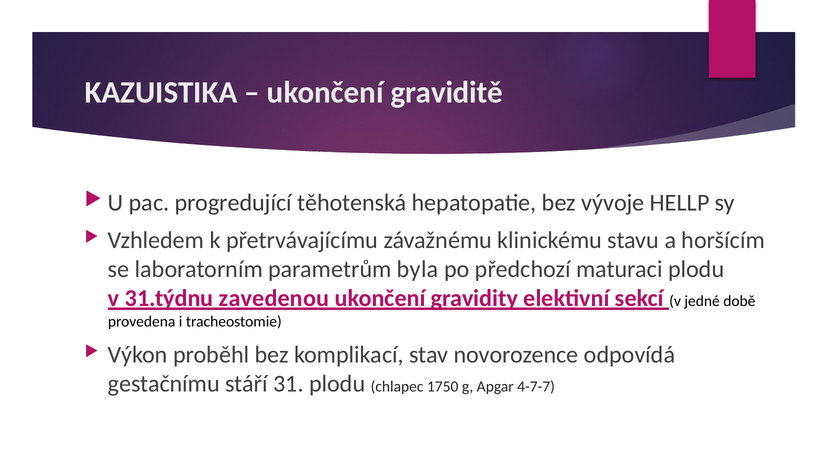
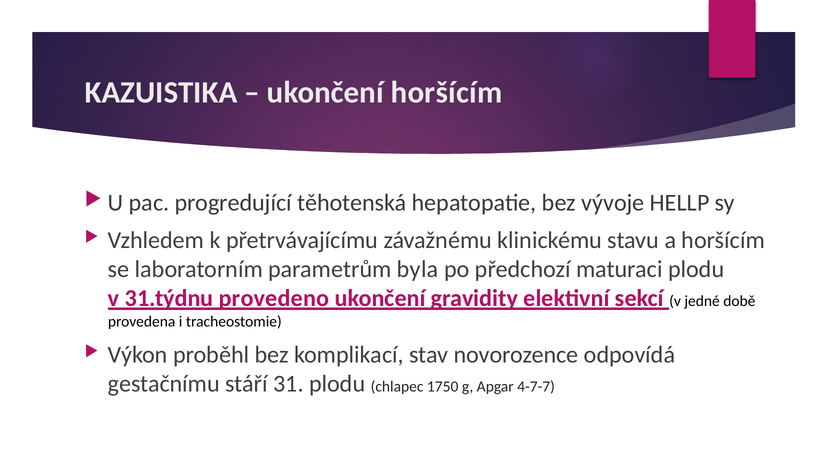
ukončení graviditě: graviditě -> horšícím (447, 92)
zavedenou: zavedenou -> provedeno (274, 298)
